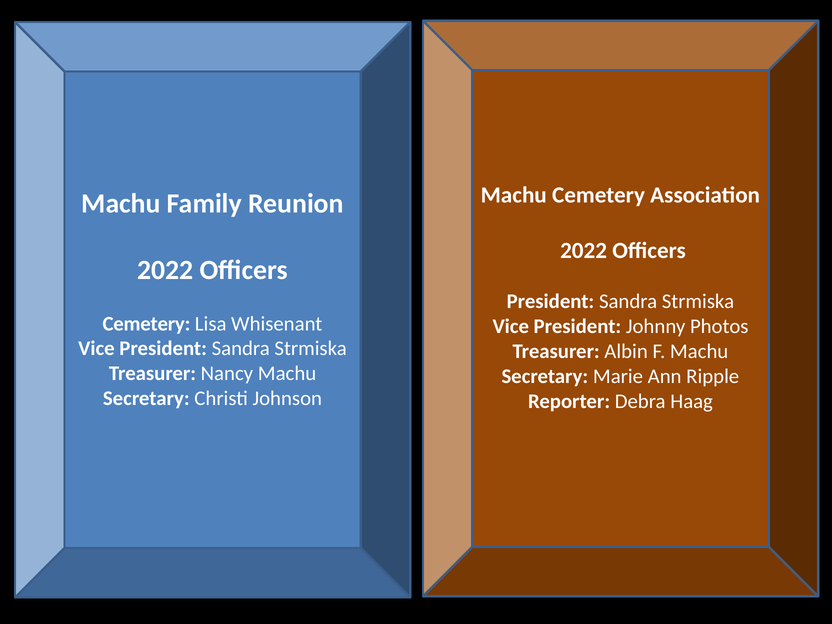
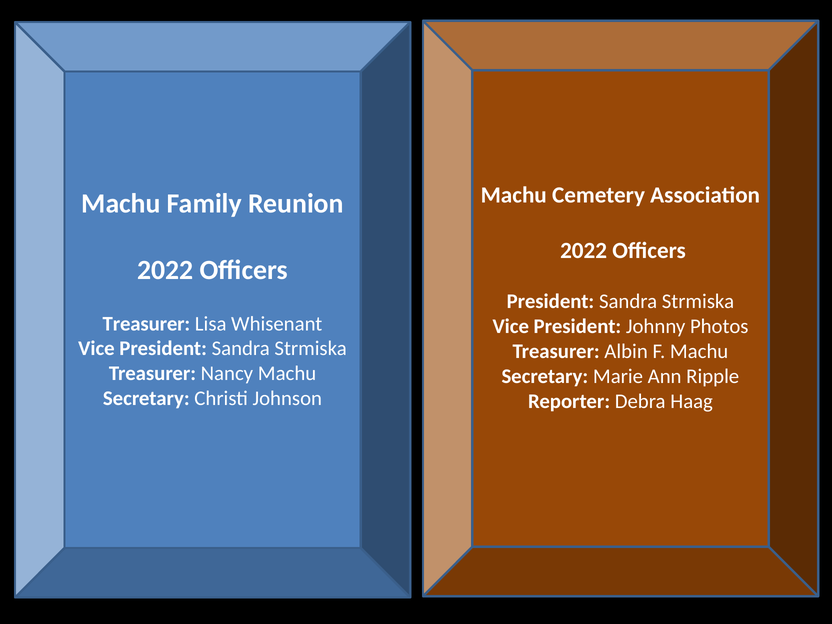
Cemetery: Cemetery -> Treasurer (146, 324)
